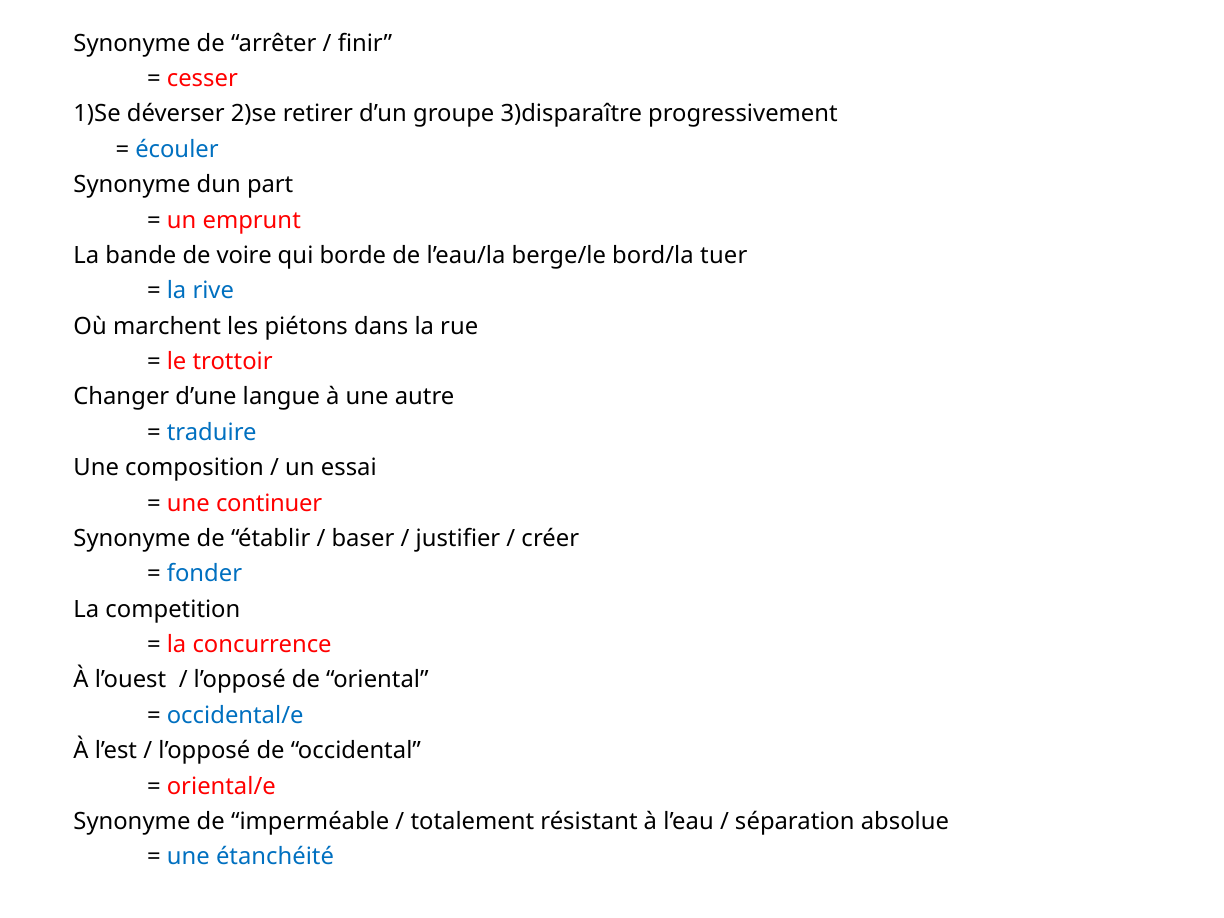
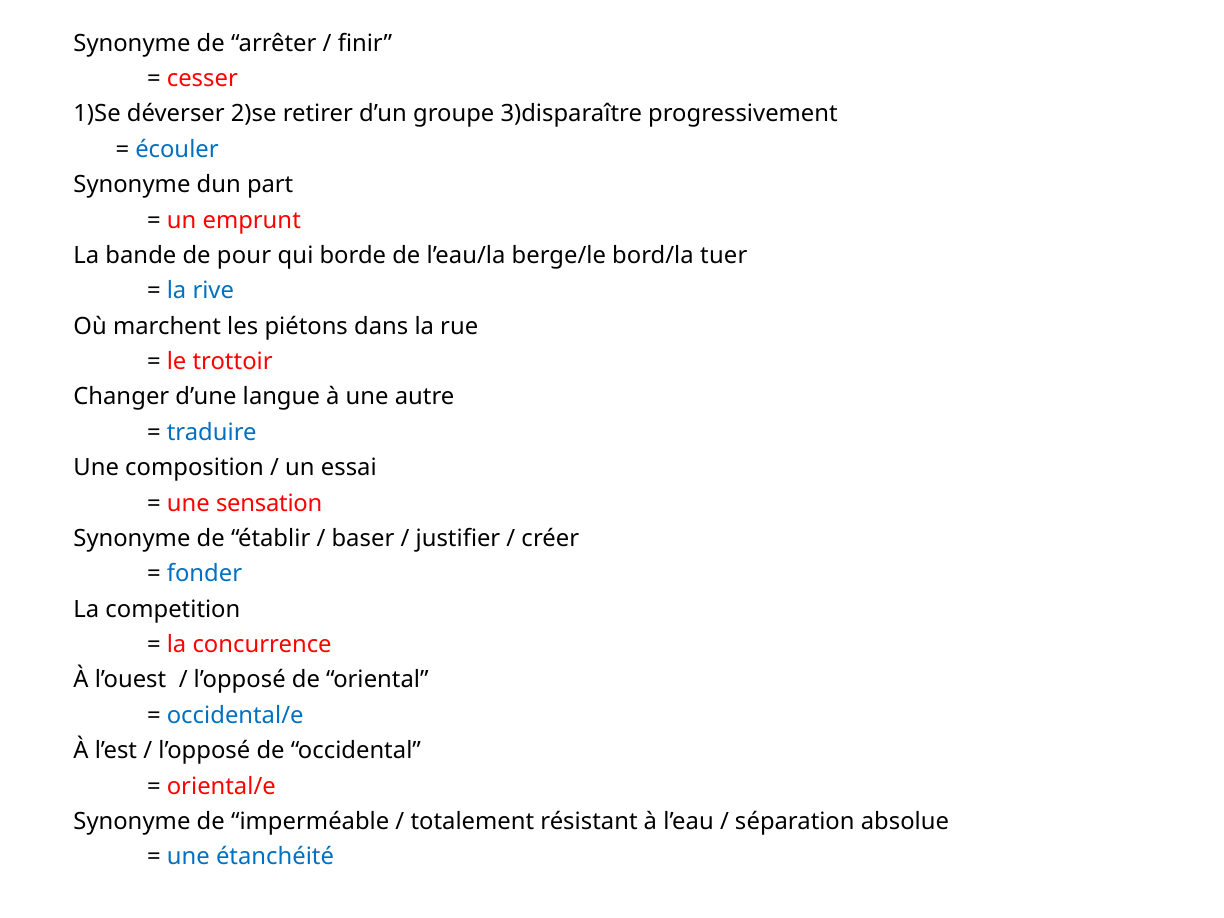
voire: voire -> pour (244, 256)
continuer: continuer -> sensation (269, 503)
